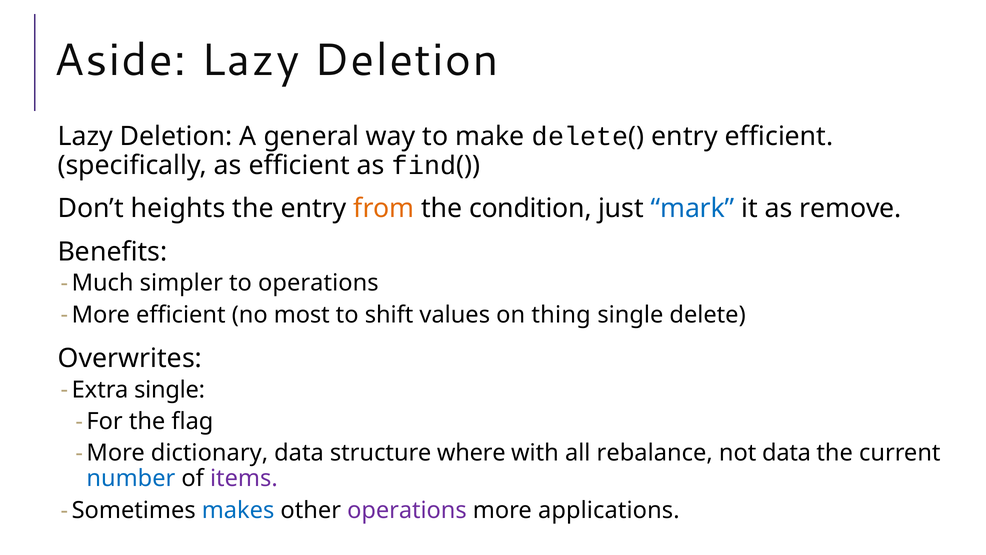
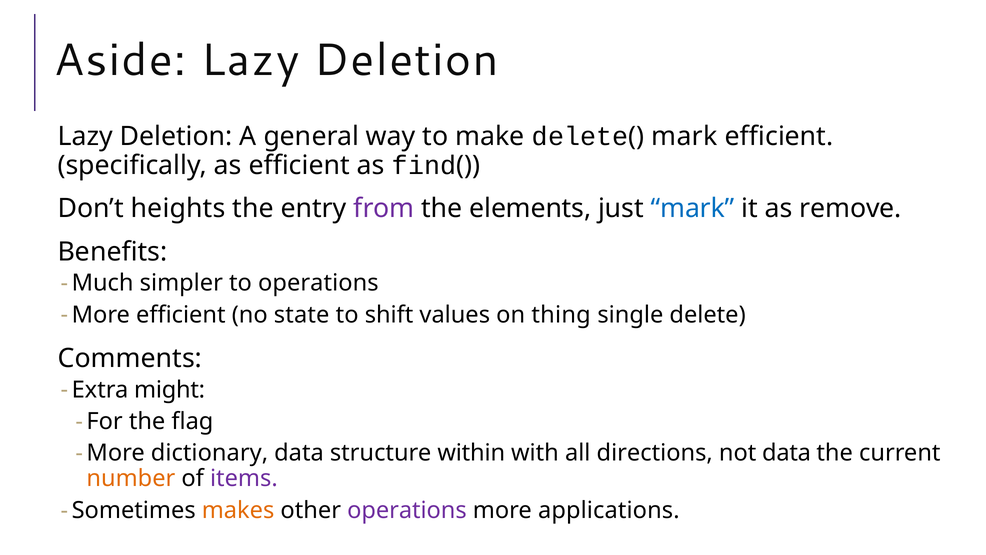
entry: entry -> mark (684, 136)
from colour: orange -> purple (384, 208)
condition: condition -> elements (530, 208)
most: most -> state (302, 315)
Overwrites: Overwrites -> Comments (130, 358)
Extra single: single -> might (170, 389)
where: where -> within (471, 453)
rebalance: rebalance -> directions (655, 453)
number colour: blue -> orange (131, 478)
makes colour: blue -> orange (238, 510)
